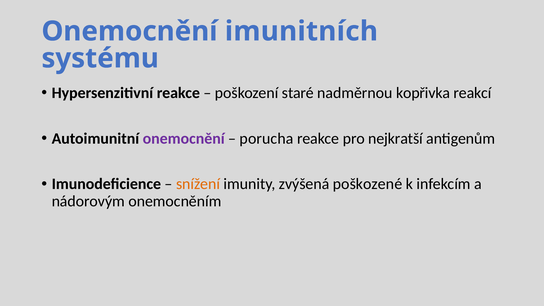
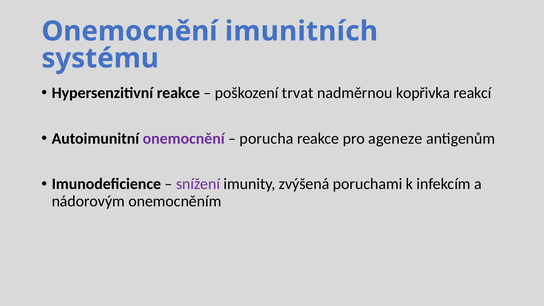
staré: staré -> trvat (298, 93)
nejkratší: nejkratší -> ageneze (395, 138)
snížení colour: orange -> purple (198, 184)
poškozené: poškozené -> poruchami (368, 184)
